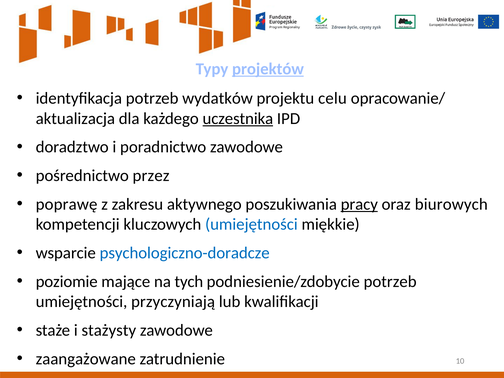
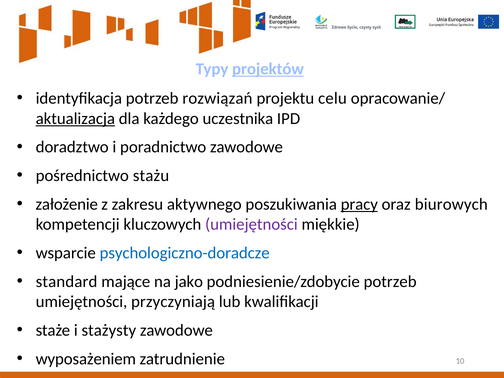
wydatków: wydatków -> rozwiązań (217, 98)
aktualizacja underline: none -> present (75, 119)
uczestnika underline: present -> none (238, 119)
przez: przez -> stażu (151, 176)
poprawę: poprawę -> założenie (67, 204)
umiejętności colour: blue -> purple (251, 224)
poziomie: poziomie -> standard (67, 282)
tych: tych -> jako (189, 282)
zaangażowane: zaangażowane -> wyposażeniem (86, 359)
